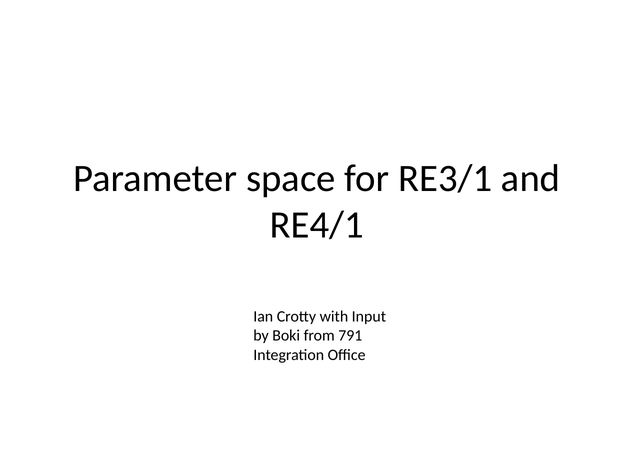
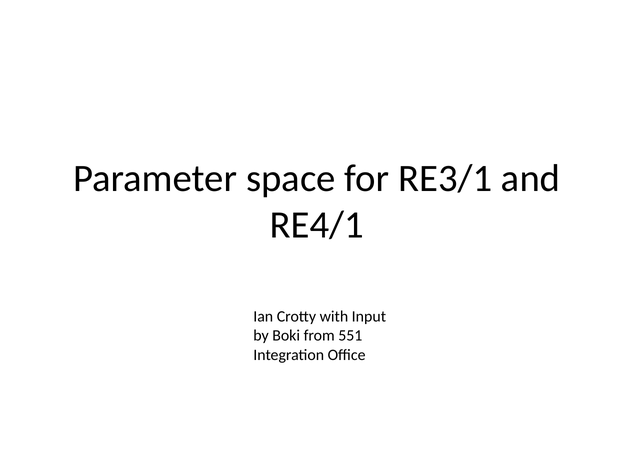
791: 791 -> 551 (350, 335)
